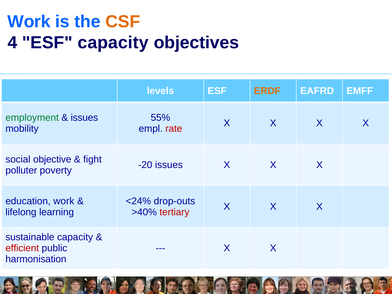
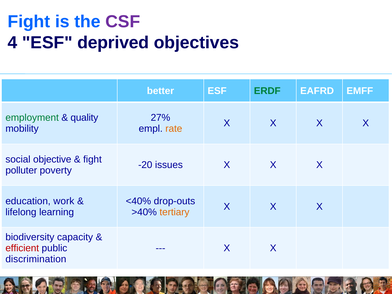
Work: Work -> Fight (29, 22)
CSF colour: orange -> purple (123, 22)
ESF capacity: capacity -> deprived (113, 43)
levels: levels -> better (160, 91)
ERDF colour: orange -> green (267, 91)
issues: issues -> quality (84, 118)
55%: 55% -> 27% (160, 118)
rate colour: red -> orange (174, 129)
<24%: <24% -> <40% (138, 201)
tertiary colour: red -> orange (174, 212)
sustainable: sustainable -> biodiversity (30, 237)
harmonisation: harmonisation -> discrimination (36, 259)
